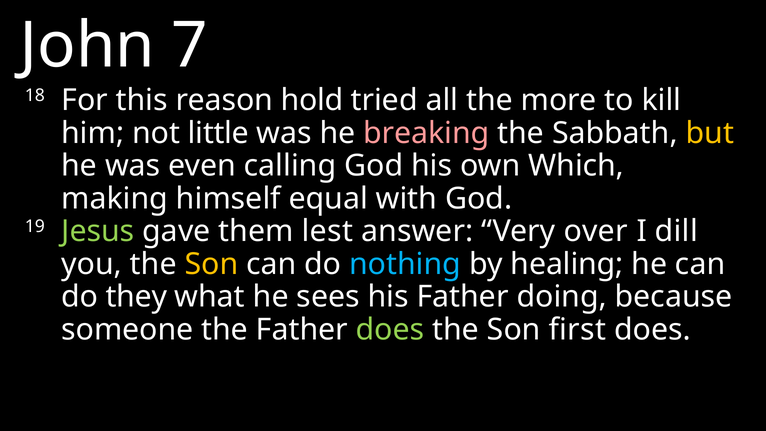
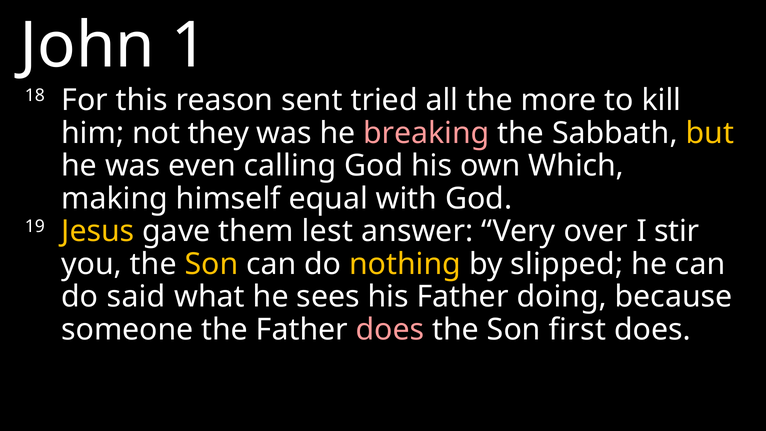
7: 7 -> 1 (190, 46)
hold: hold -> sent (312, 100)
little: little -> they (218, 133)
Jesus colour: light green -> yellow (98, 231)
dill: dill -> stir (677, 231)
nothing colour: light blue -> yellow (405, 264)
healing: healing -> slipped (567, 264)
they: they -> said (136, 297)
does colour: light green -> pink (390, 330)
